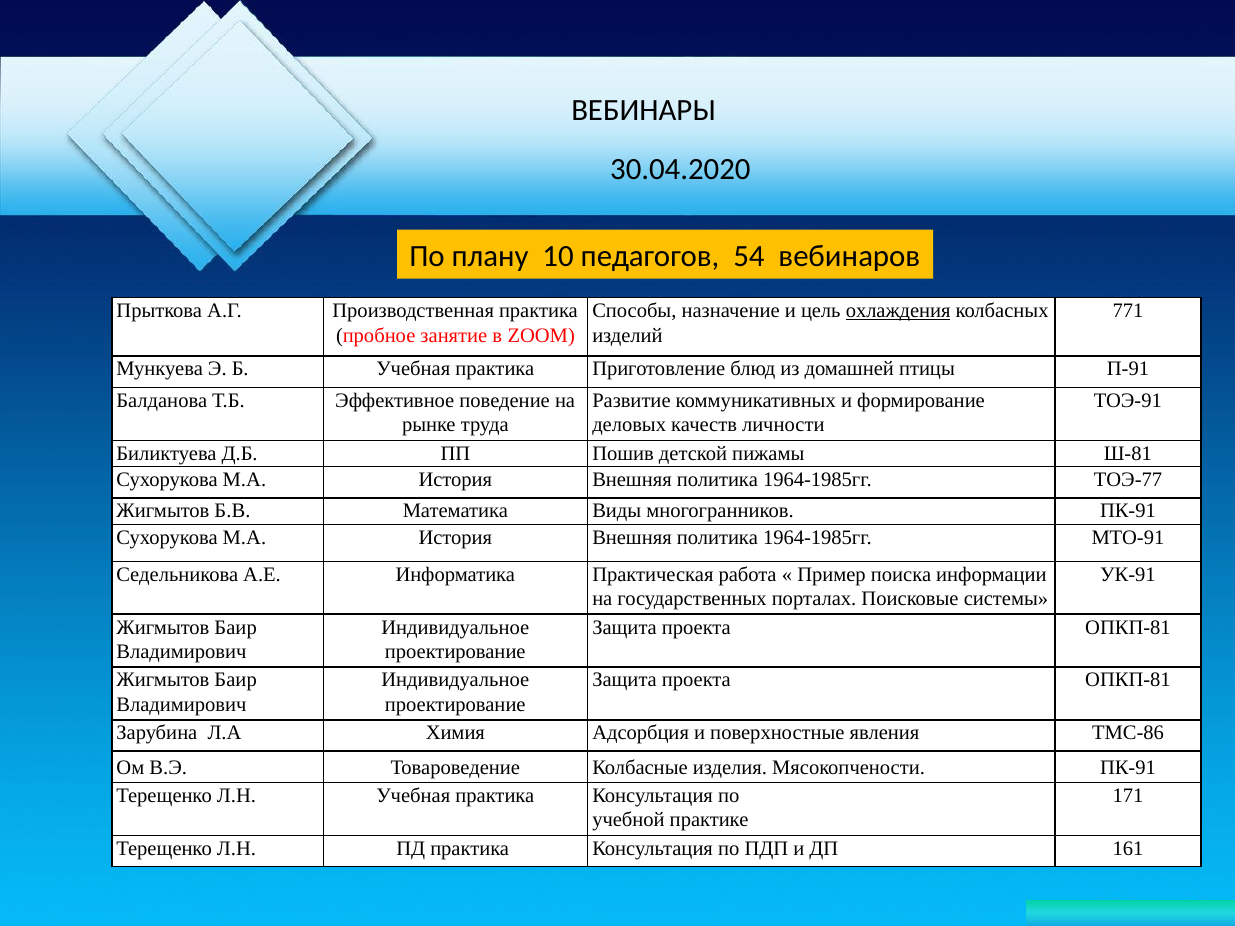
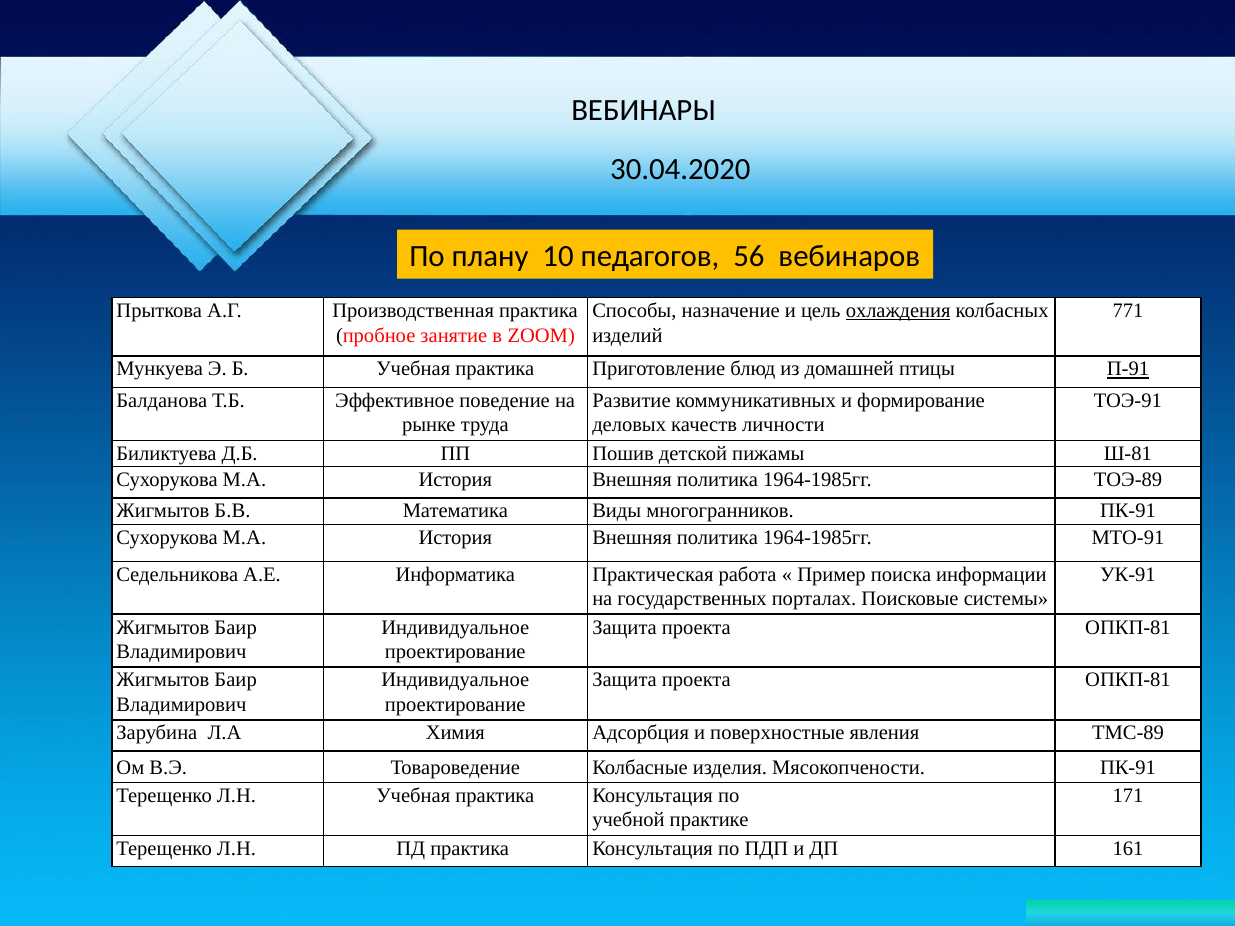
54: 54 -> 56 (749, 256)
П-91 underline: none -> present (1128, 369)
ТОЭ-77: ТОЭ-77 -> ТОЭ-89 (1128, 480)
ТМС-86: ТМС-86 -> ТМС-89 (1128, 733)
